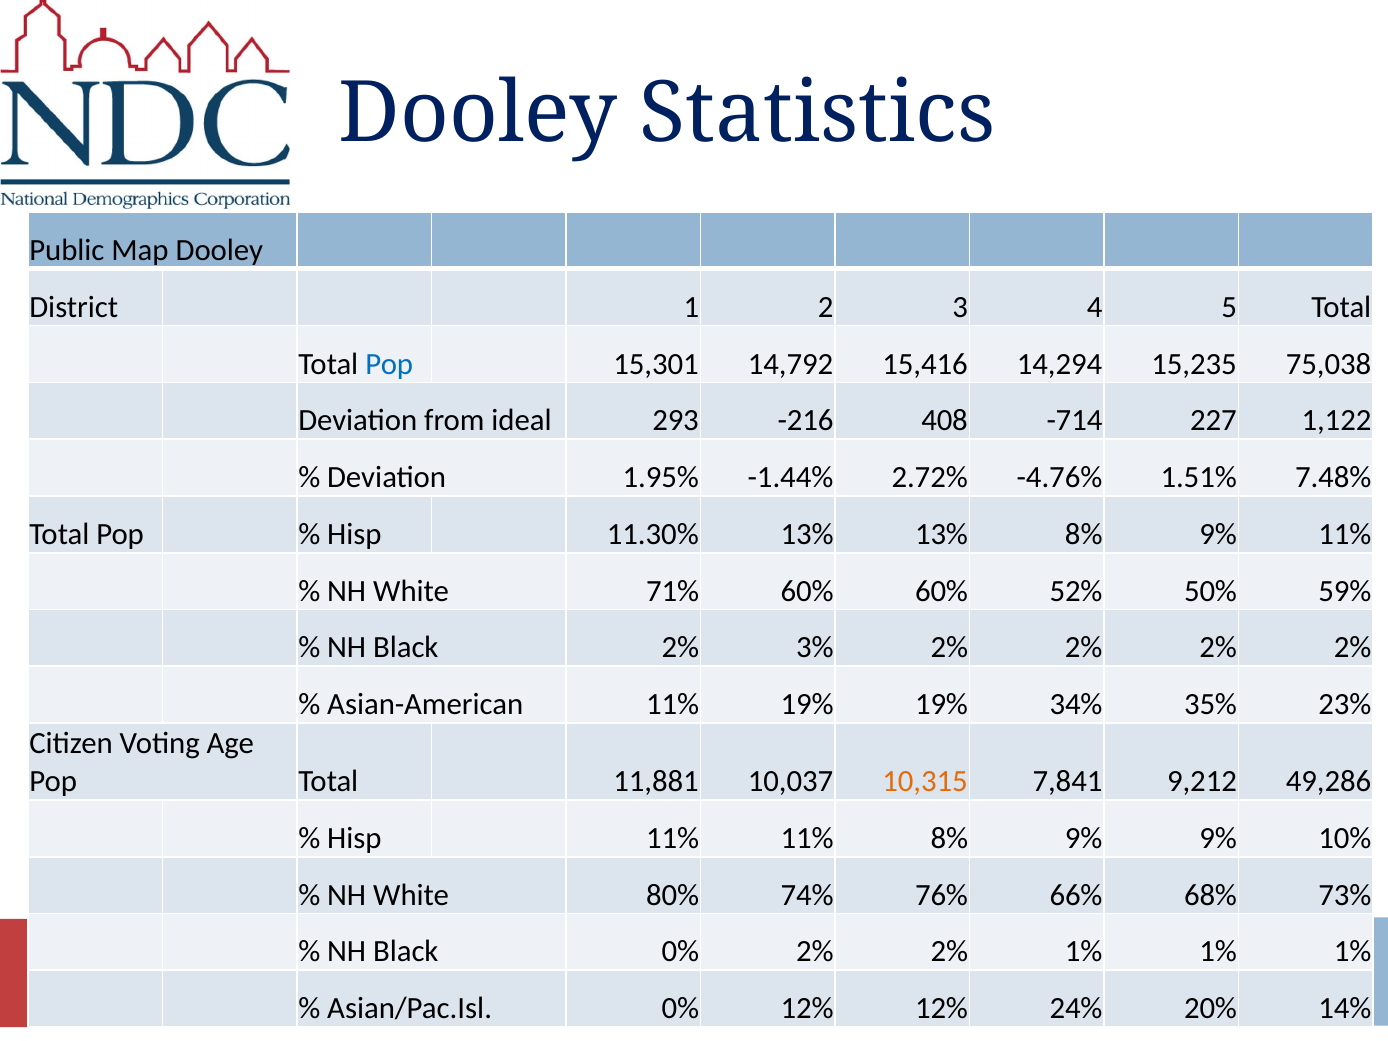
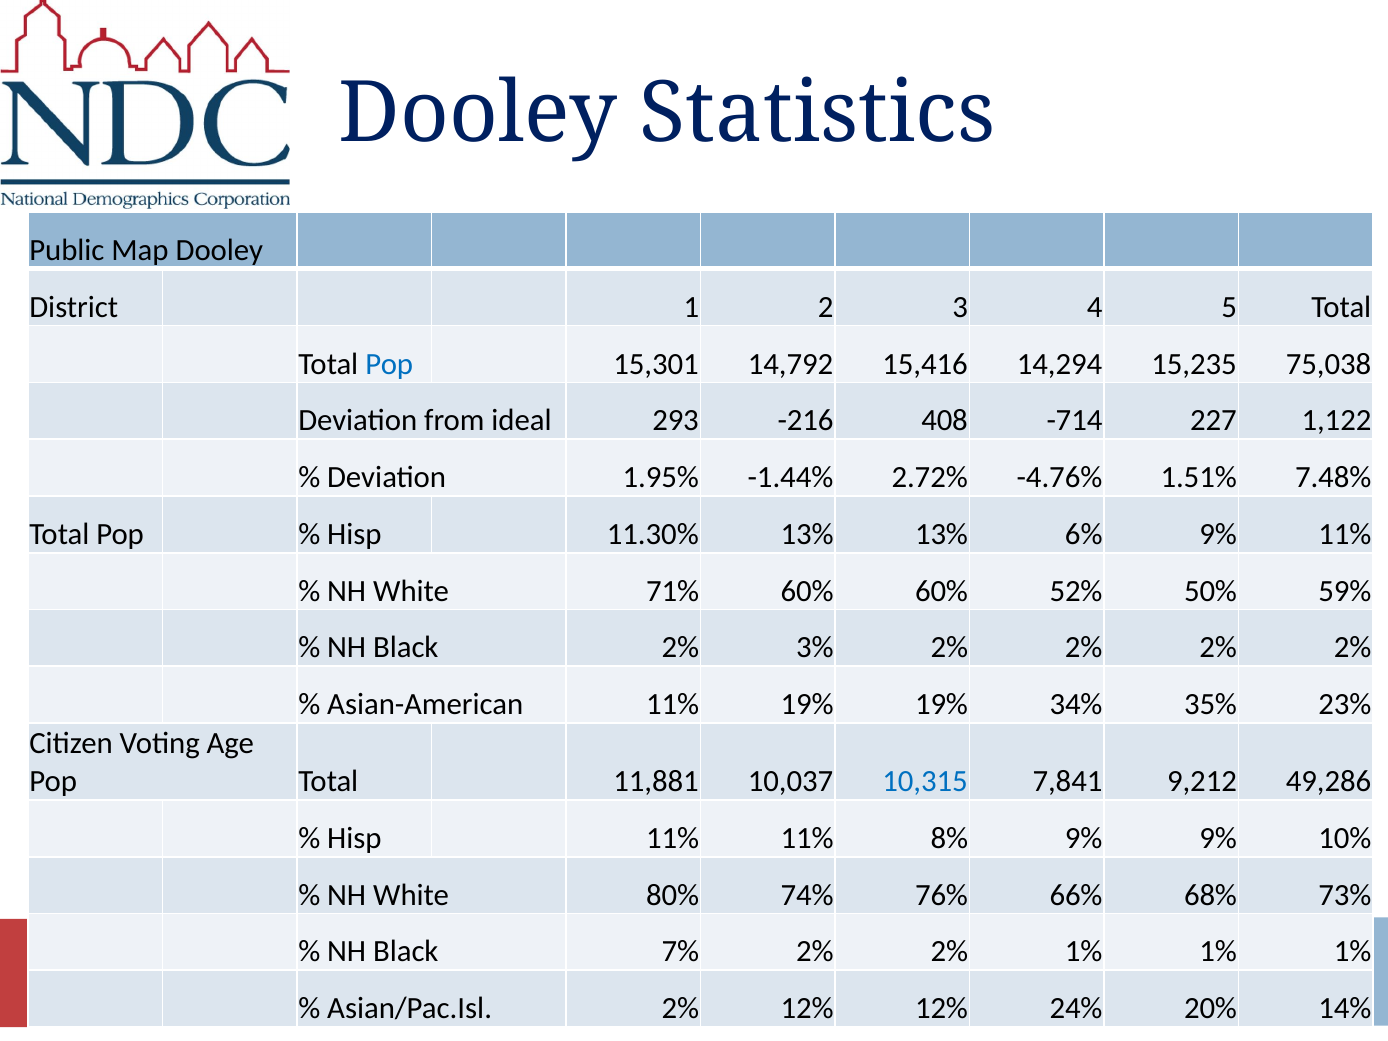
13% 8%: 8% -> 6% (1084, 534)
10,315 colour: orange -> blue (925, 781)
Black 0%: 0% -> 7% (680, 952)
Asian/Pac.Isl 0%: 0% -> 2% (680, 1009)
